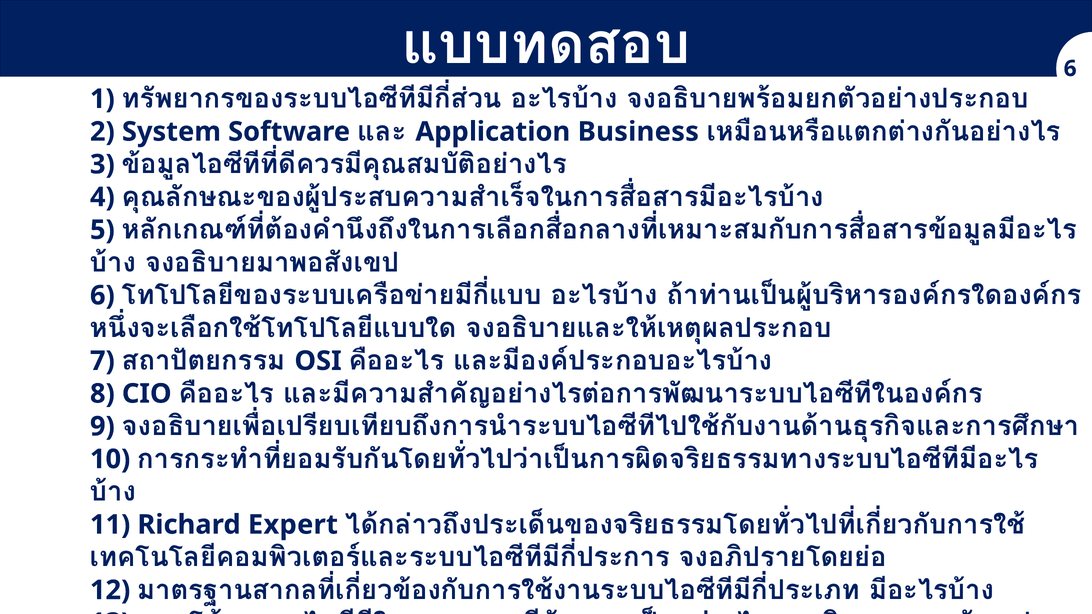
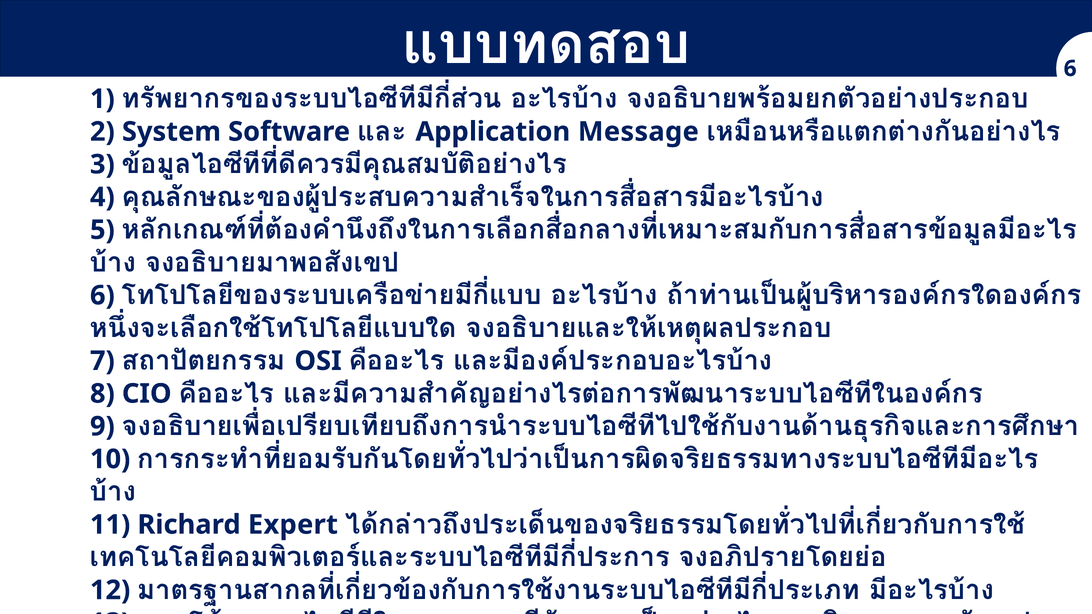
Business: Business -> Message (638, 132)
